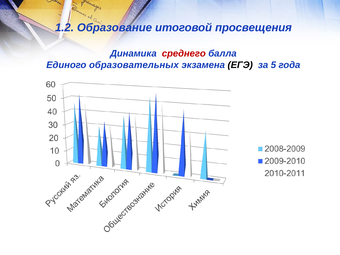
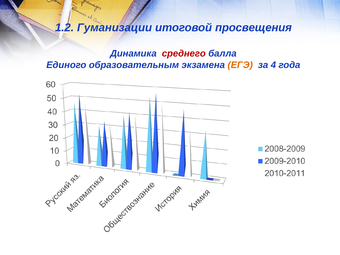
Образование: Образование -> Гуманизации (115, 28)
образовательных: образовательных -> образовательным (134, 65)
ЕГЭ colour: black -> orange (240, 65)
5: 5 -> 4 (273, 65)
